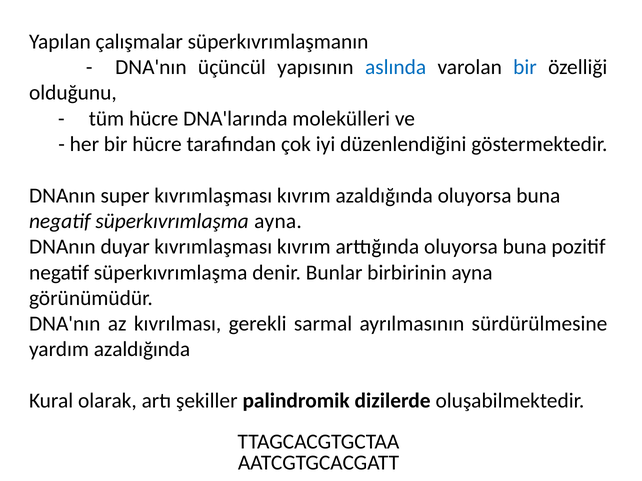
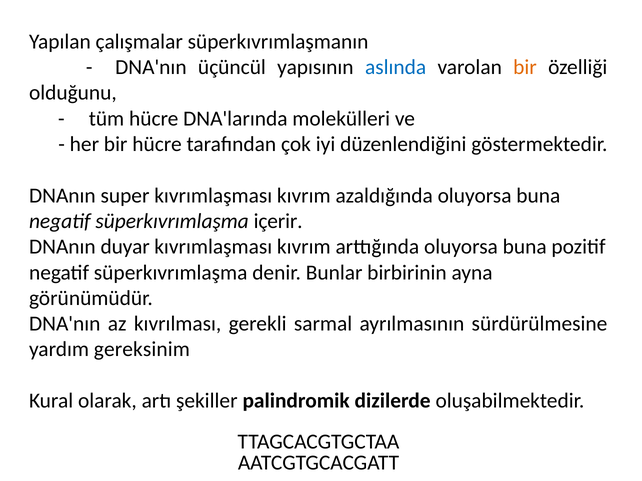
bir colour: blue -> orange (525, 67)
süperkıvrımlaşma ayna: ayna -> içerir (278, 221)
yardım azaldığında: azaldığında -> gereksinim (142, 350)
